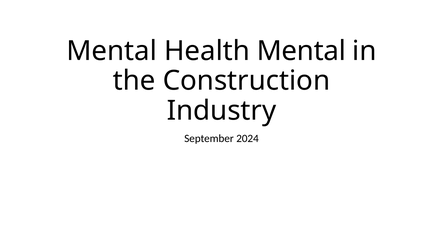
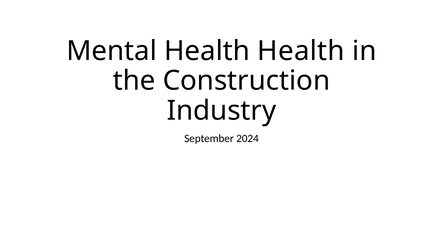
Health Mental: Mental -> Health (301, 51)
